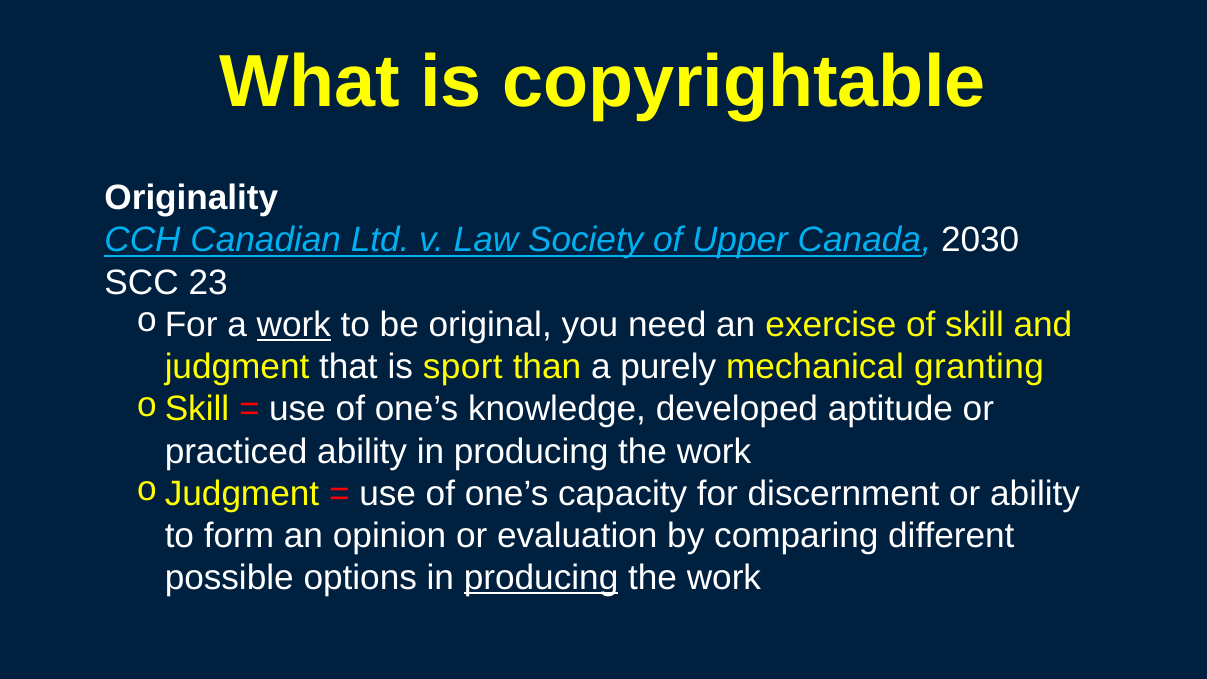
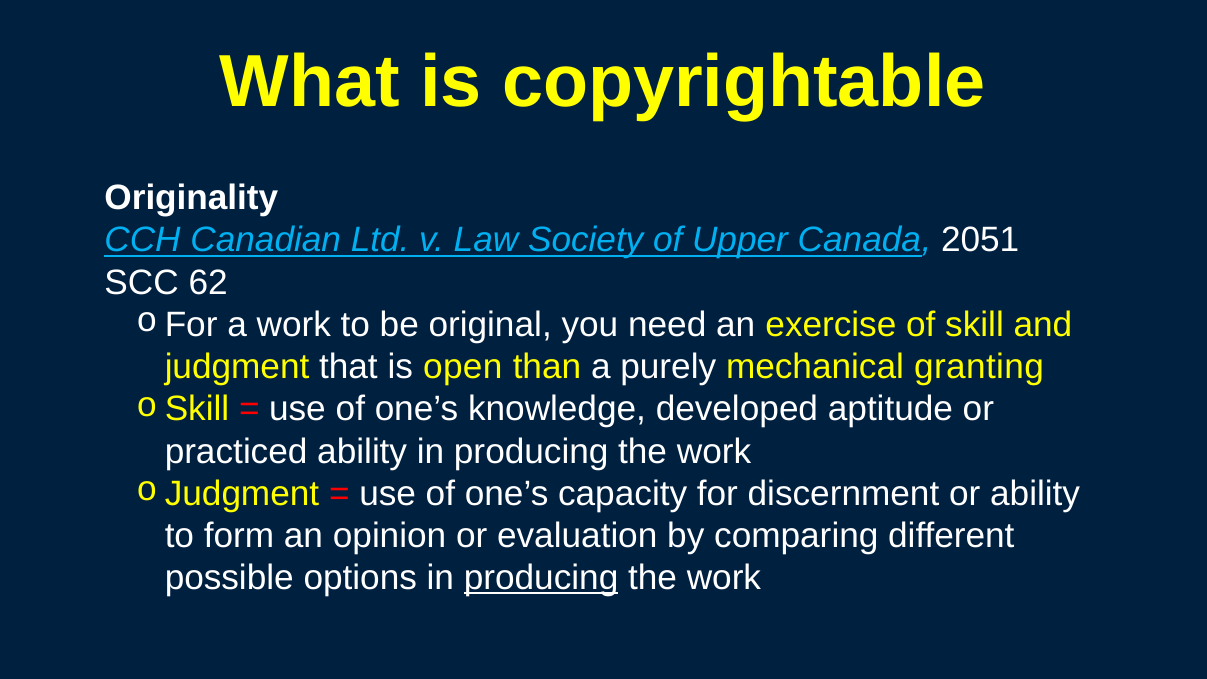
2030: 2030 -> 2051 (980, 240)
23: 23 -> 62 (208, 282)
work underline: present -> none (294, 325)
sport: sport -> open (463, 367)
